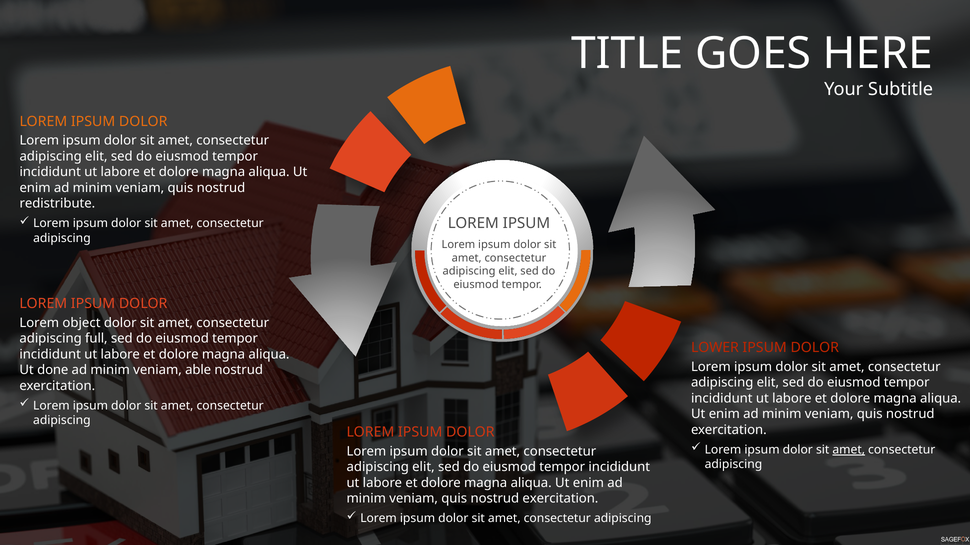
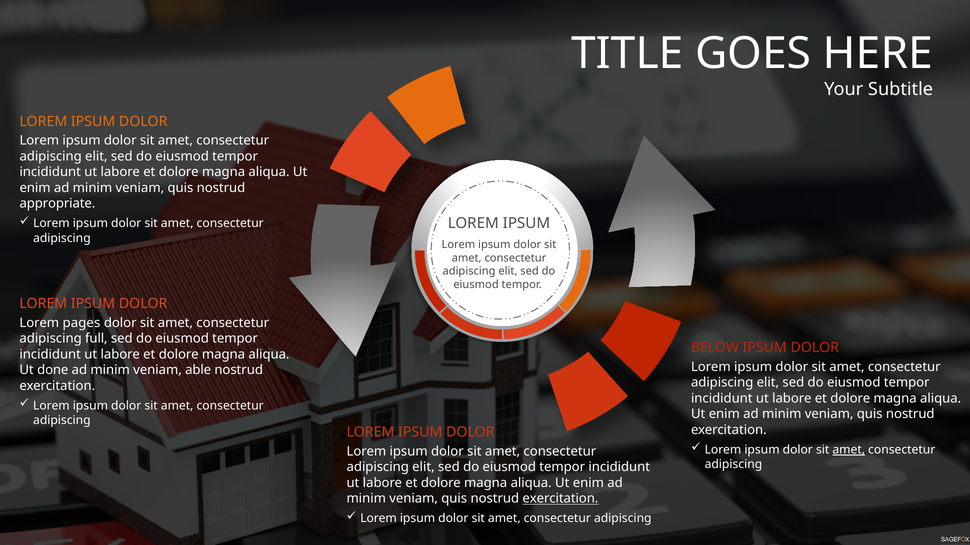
redistribute: redistribute -> appropriate (57, 204)
object: object -> pages (81, 323)
LOWER: LOWER -> BELOW (715, 348)
exercitation underline: none -> present (560, 499)
